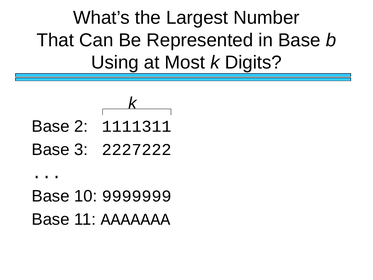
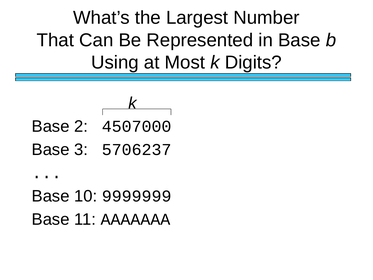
1111311: 1111311 -> 4507000 (137, 126)
2227222: 2227222 -> 5706237 (137, 150)
